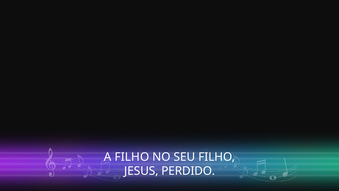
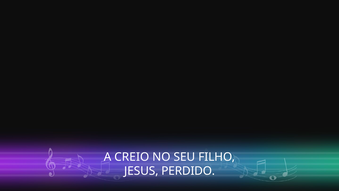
A FILHO: FILHO -> CREIO (132, 157)
